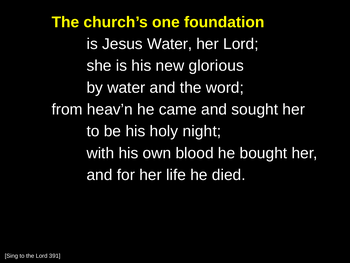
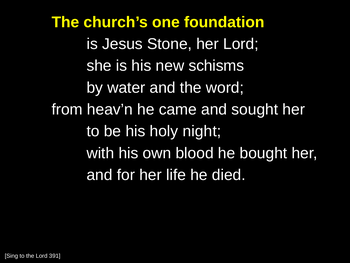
Jesus Water: Water -> Stone (170, 44)
glorious: glorious -> schisms (216, 66)
